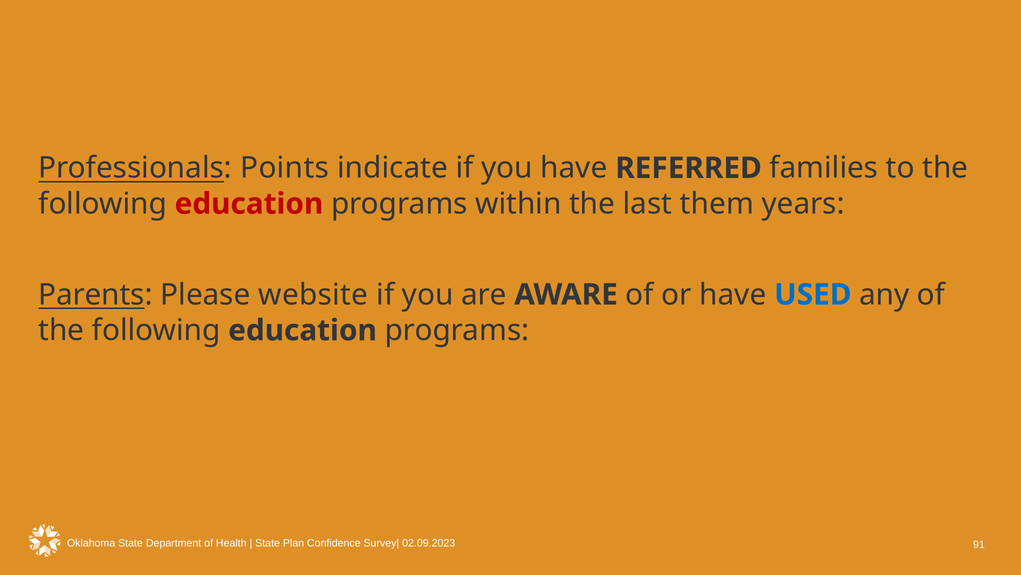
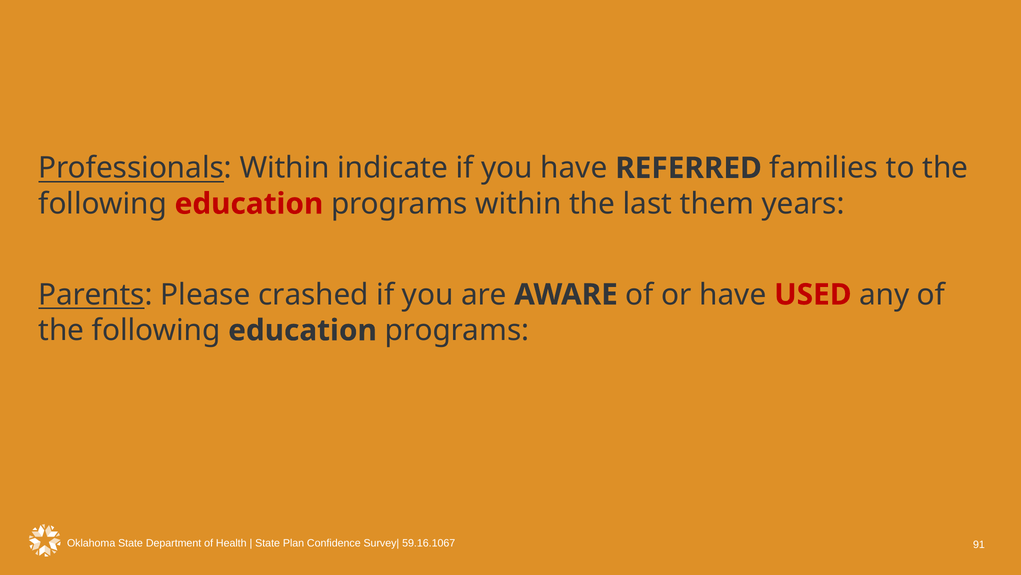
Professionals Points: Points -> Within (285, 168)
website: website -> crashed (313, 294)
USED colour: blue -> red (813, 294)
02.09.2023: 02.09.2023 -> 59.16.1067 (429, 543)
